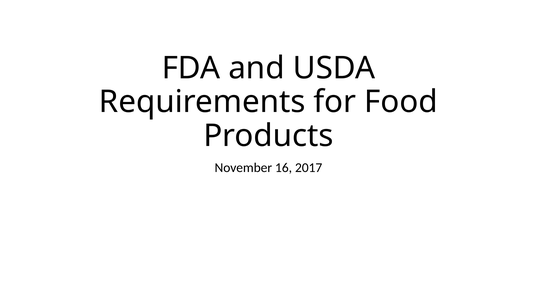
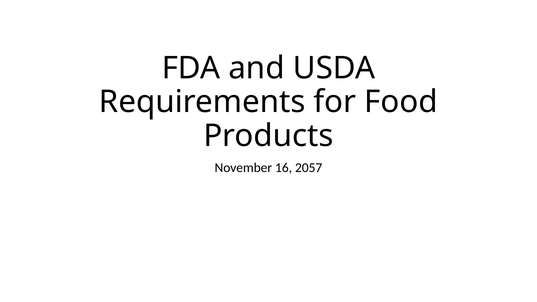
2017: 2017 -> 2057 (309, 168)
